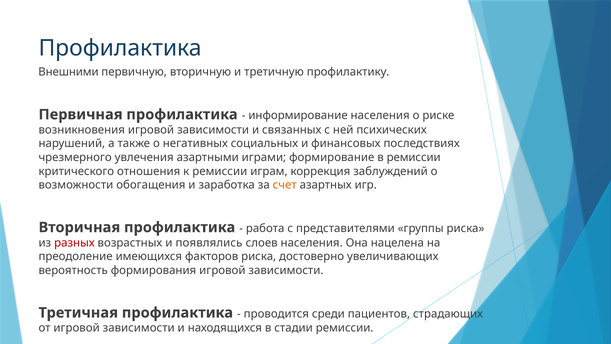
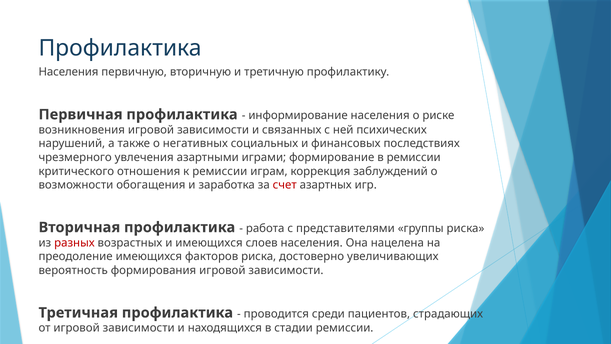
Внешними: Внешними -> Населения (68, 72)
счет colour: orange -> red (285, 185)
и появлялись: появлялись -> имеющихся (209, 243)
